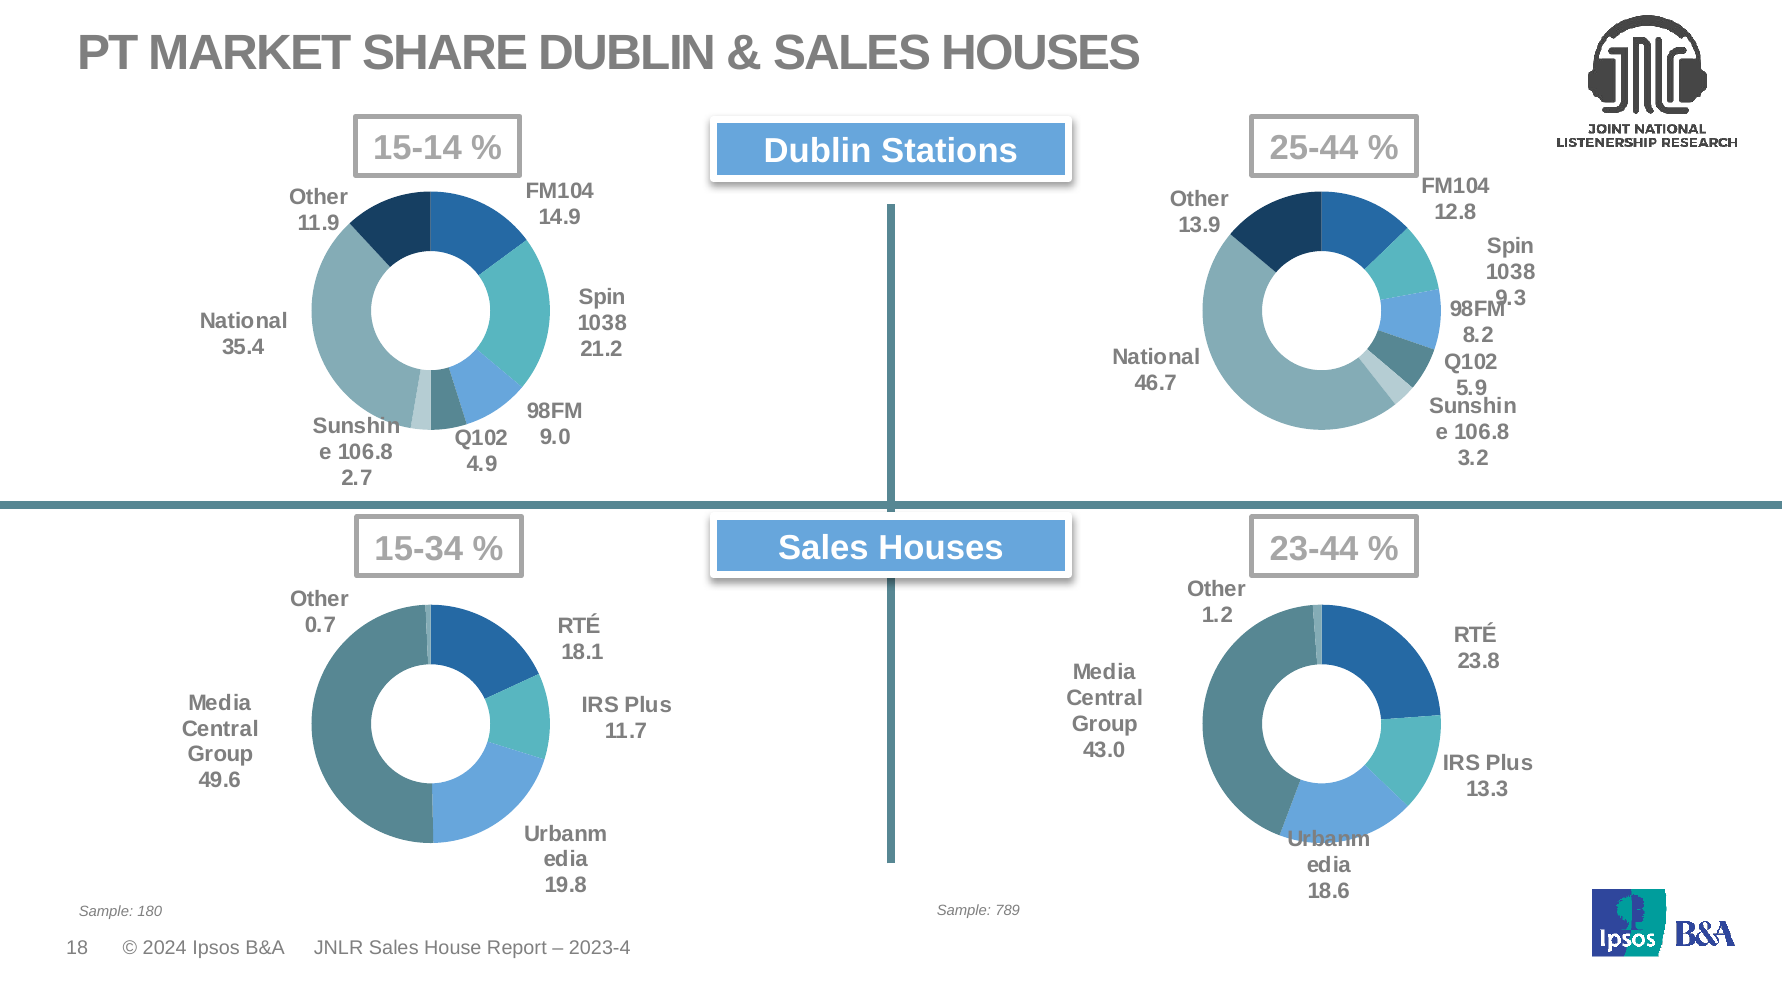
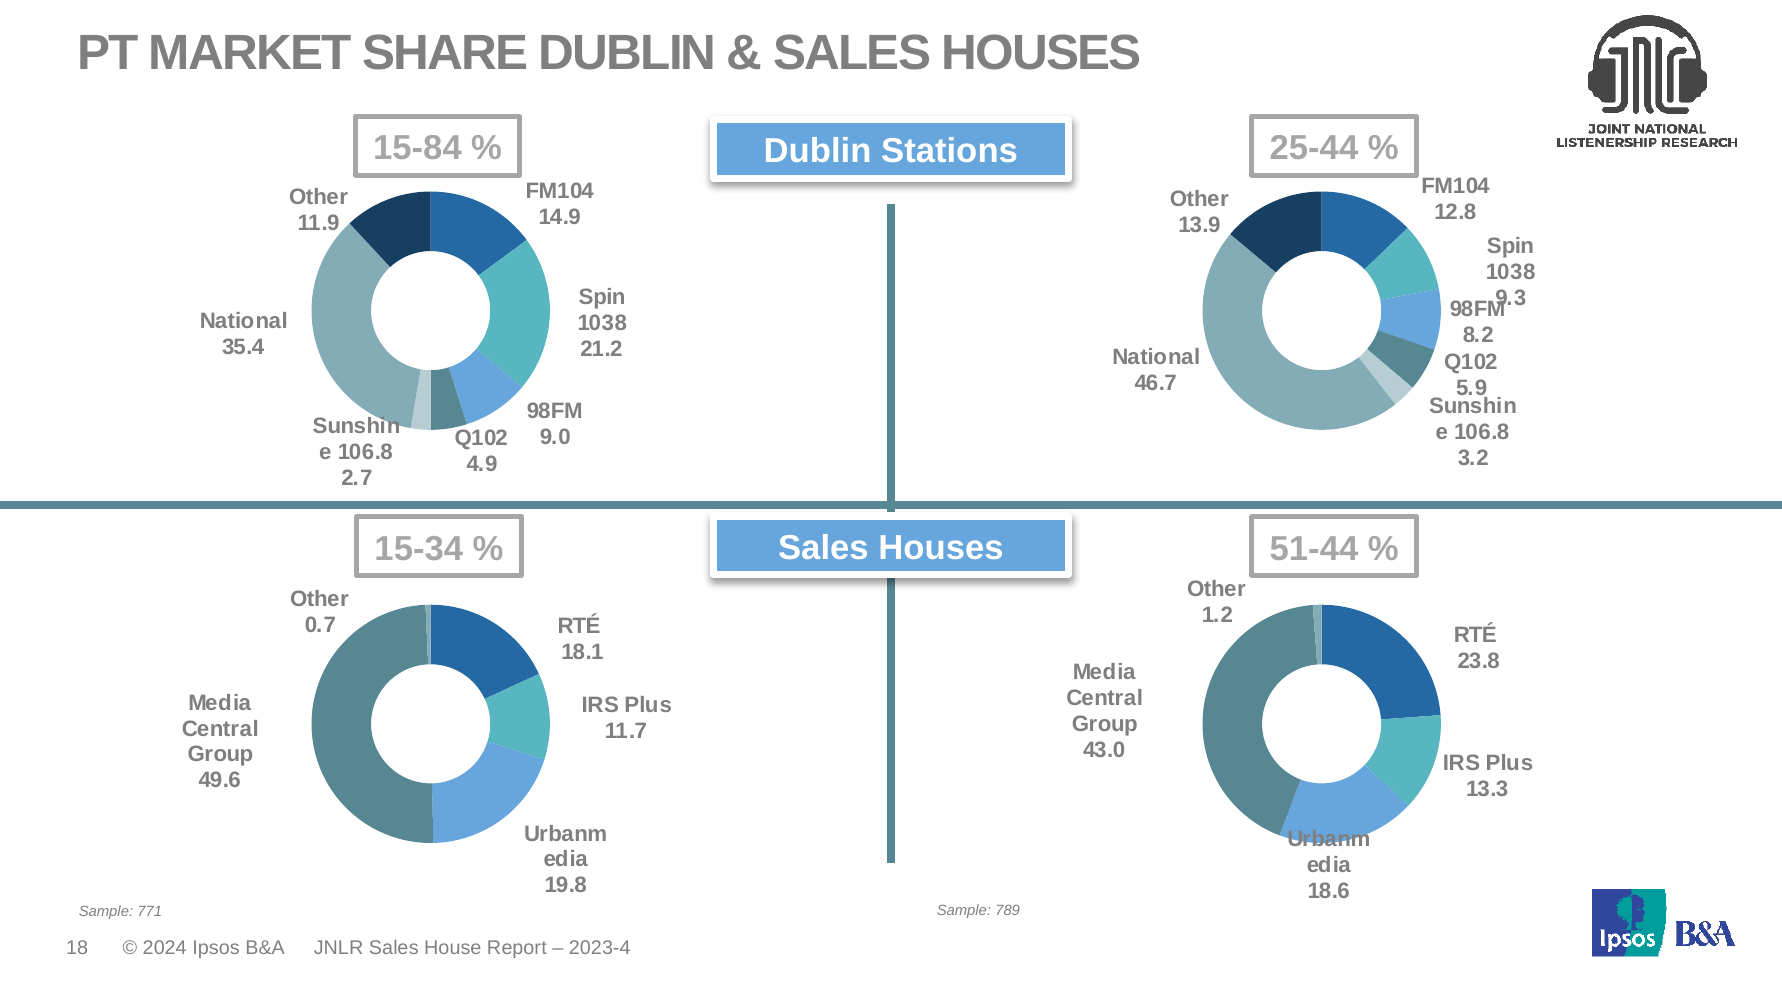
15-14: 15-14 -> 15-84 (417, 148)
23-44: 23-44 -> 51-44 (1314, 549)
180: 180 -> 771 (150, 912)
